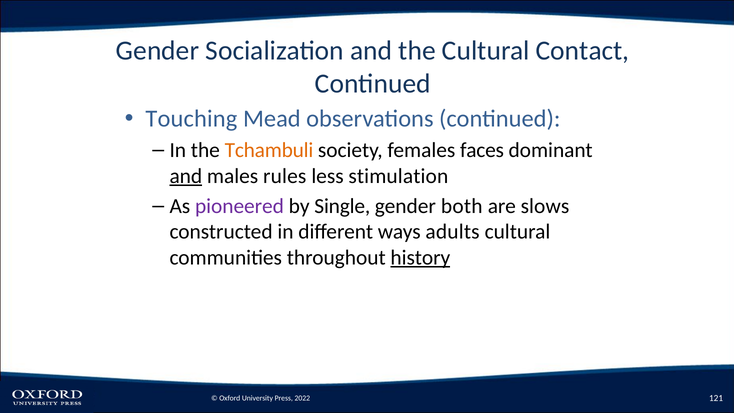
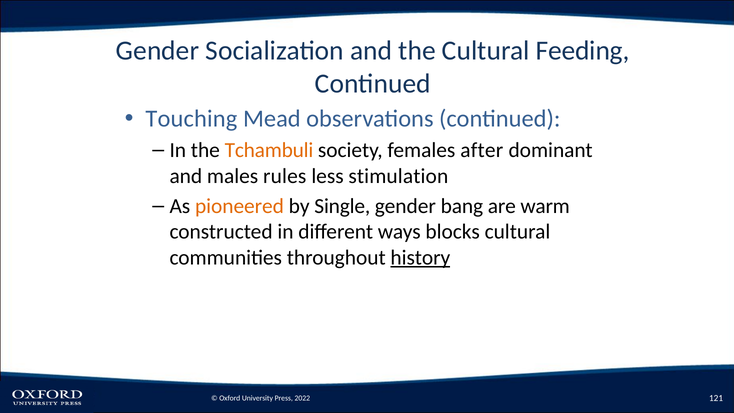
Contact: Contact -> Feeding (583, 51)
faces: faces -> after (482, 150)
and underline: present -> none (186, 176)
pioneered colour: purple -> orange (239, 206)
both: both -> bang (462, 206)
slows: slows -> warm (545, 206)
adults: adults -> blocks (453, 232)
